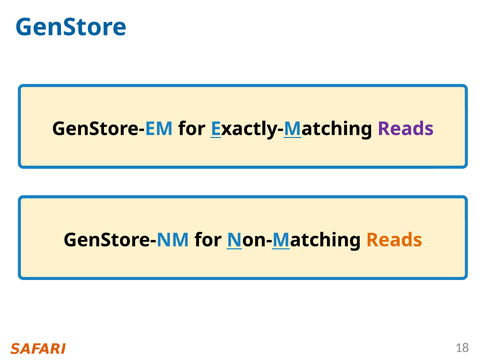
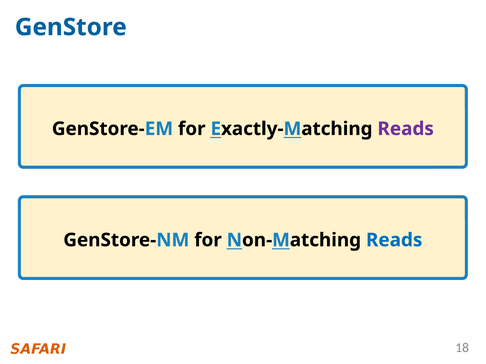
Reads colour: orange -> blue (394, 240)
